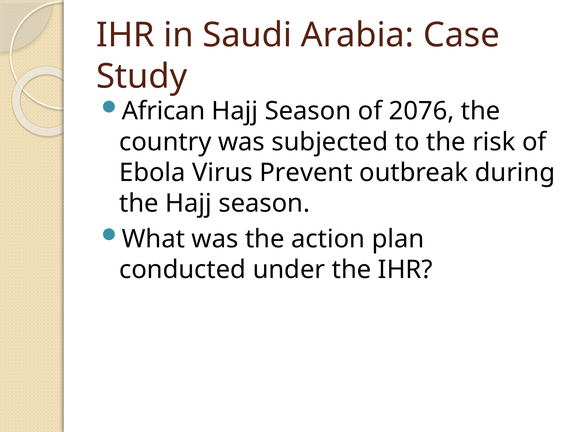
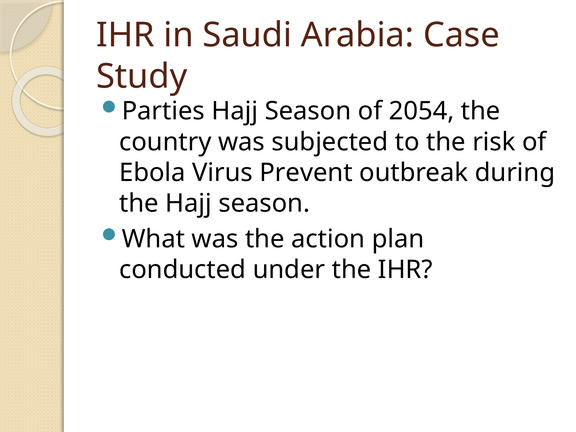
African: African -> Parties (163, 111)
2076: 2076 -> 2054 (422, 111)
